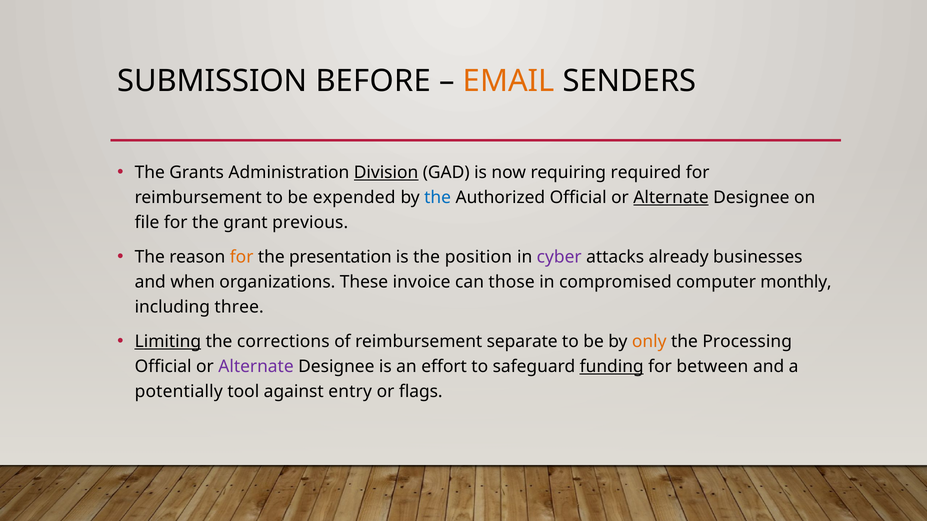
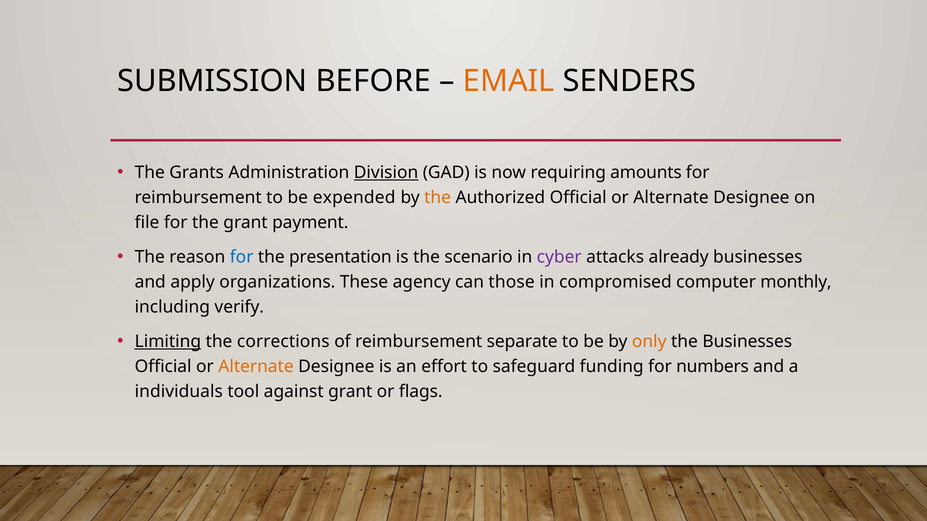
required: required -> amounts (646, 173)
the colour: blue -> orange (438, 198)
Alternate underline: present -> none (671, 198)
previous: previous -> payment (310, 223)
for colour: orange -> blue (242, 257)
position: position -> scenario (479, 257)
when: when -> apply (193, 282)
invoice: invoice -> agency (422, 282)
three: three -> verify (239, 307)
the Processing: Processing -> Businesses (747, 342)
Alternate colour: purple -> orange (256, 367)
funding underline: present -> none (612, 367)
between: between -> numbers (713, 367)
potentially: potentially -> individuals (179, 392)
against entry: entry -> grant (350, 392)
